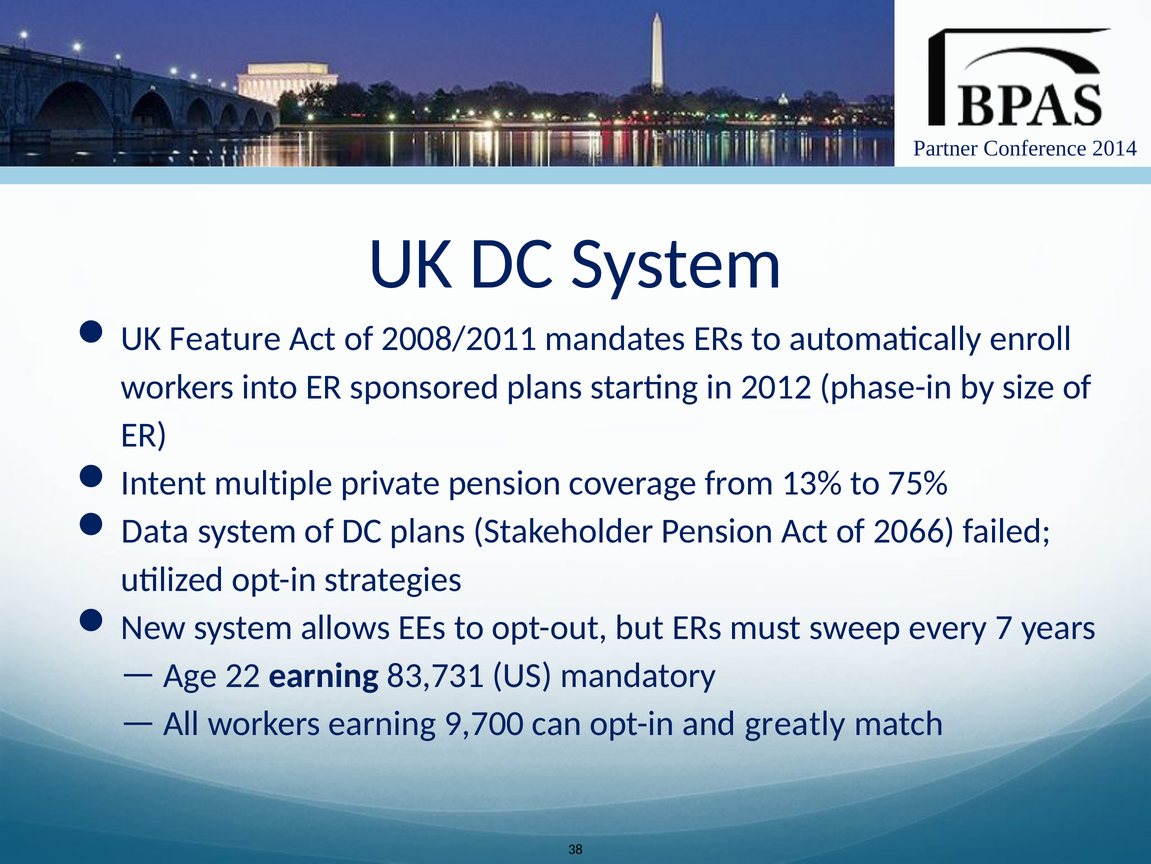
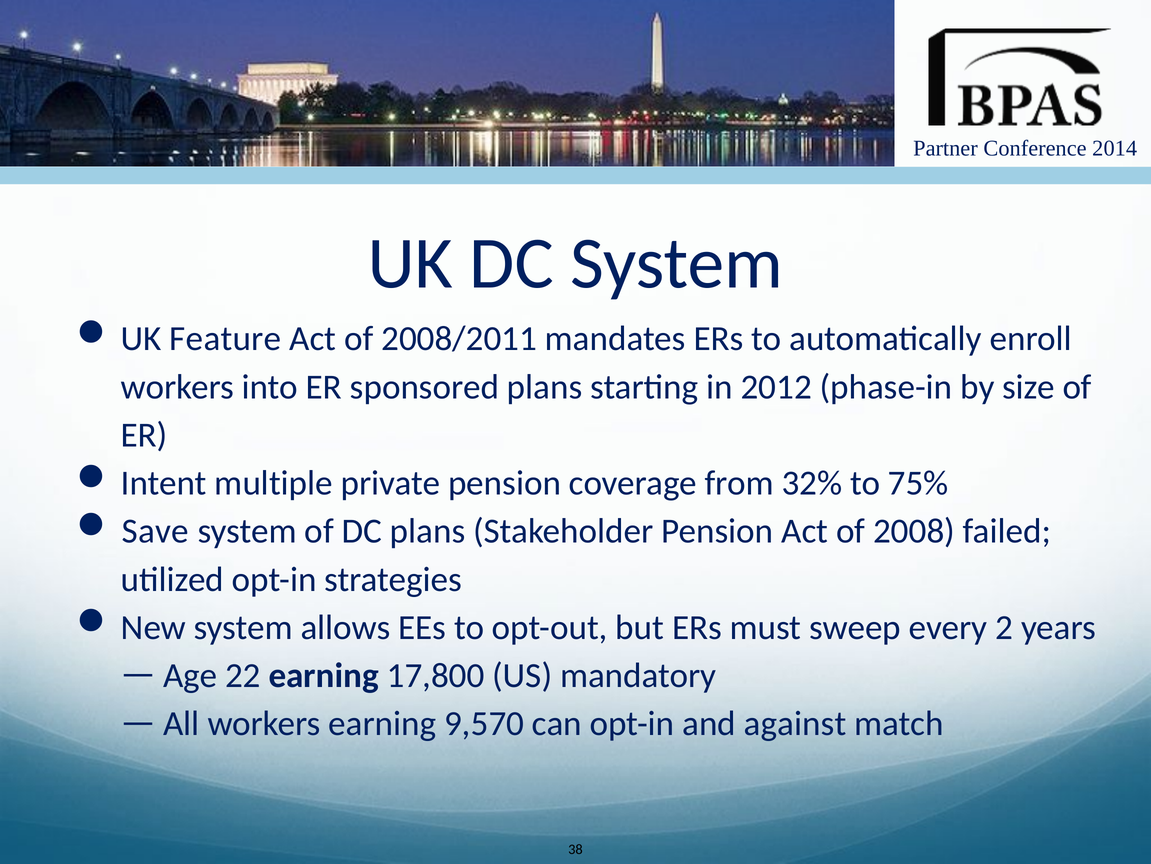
13%: 13% -> 32% (812, 483)
Data: Data -> Save (155, 531)
2066: 2066 -> 2008 (914, 531)
7: 7 -> 2 (1004, 627)
83,731: 83,731 -> 17,800 (436, 675)
9,700: 9,700 -> 9,570 (484, 723)
greatly: greatly -> against (795, 723)
